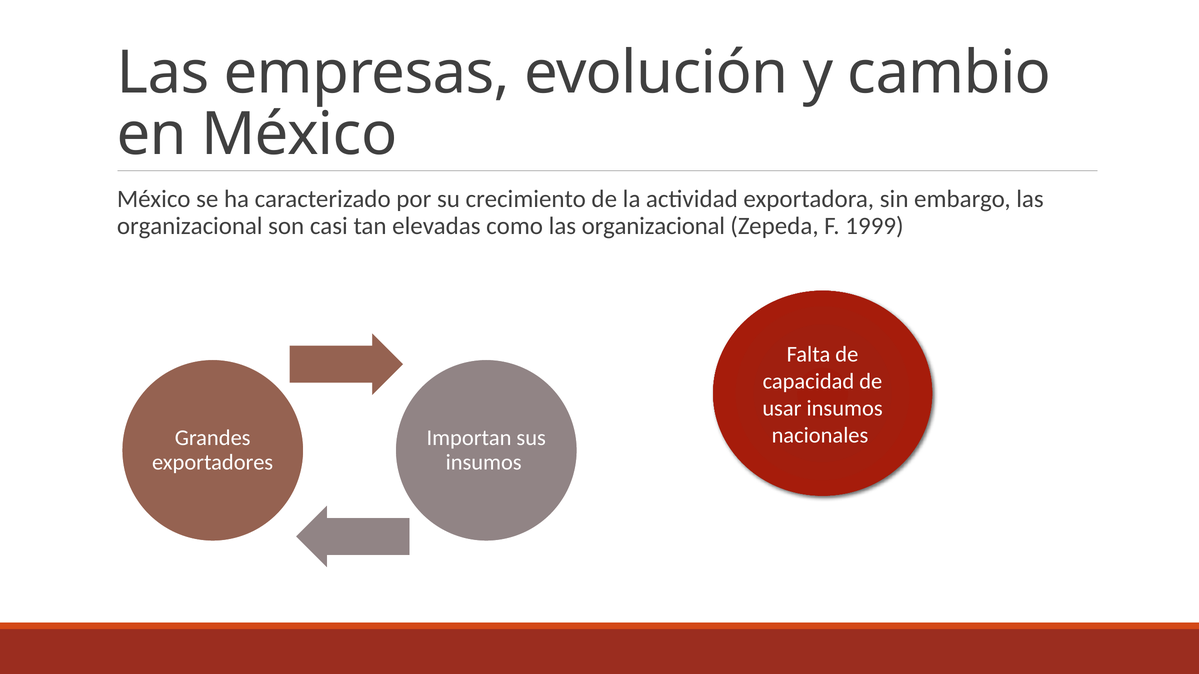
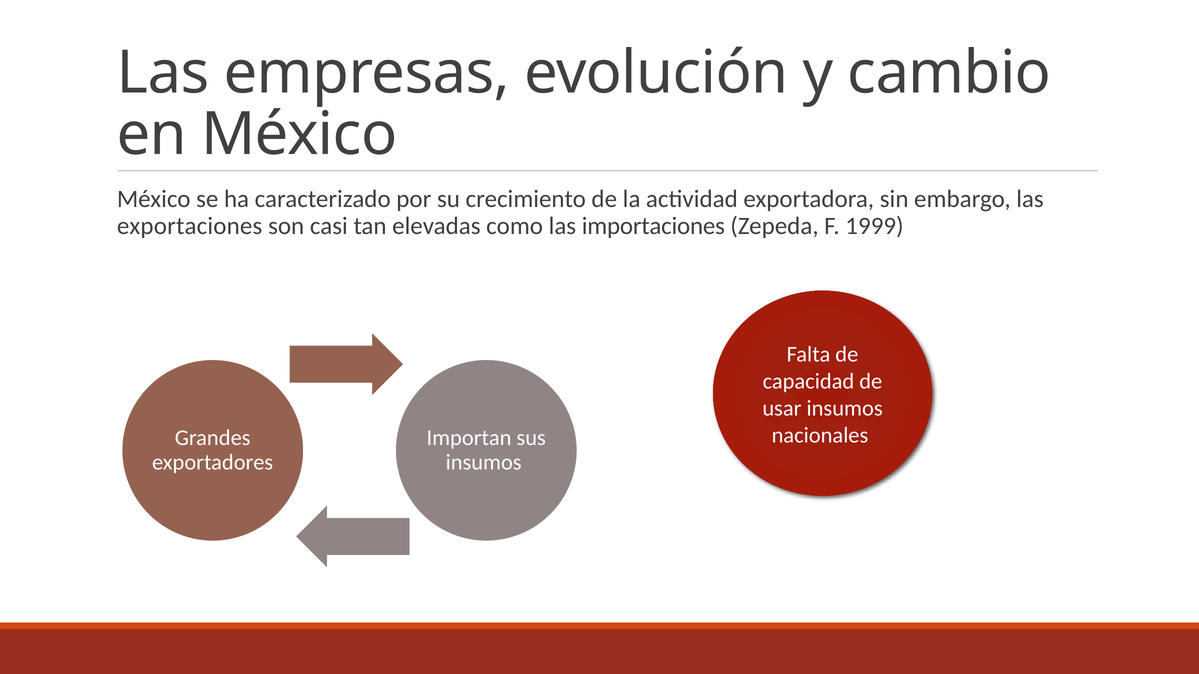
organizacional: organizacional -> exportaciones (190, 226)
como las organizacional: organizacional -> importaciones (653, 226)
